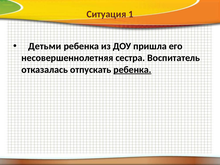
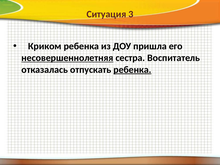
1: 1 -> 3 (131, 14)
Детьми: Детьми -> Криком (45, 46)
несовершеннолетняя underline: none -> present (67, 58)
